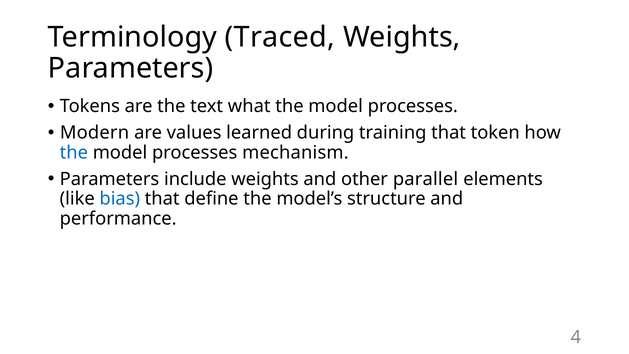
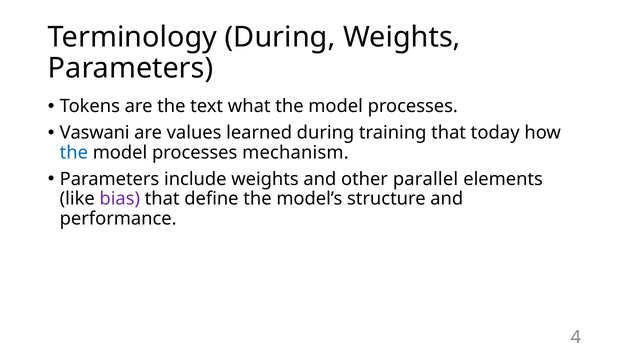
Terminology Traced: Traced -> During (280, 37)
Modern: Modern -> Vaswani (95, 133)
token: token -> today (495, 133)
bias colour: blue -> purple (120, 199)
